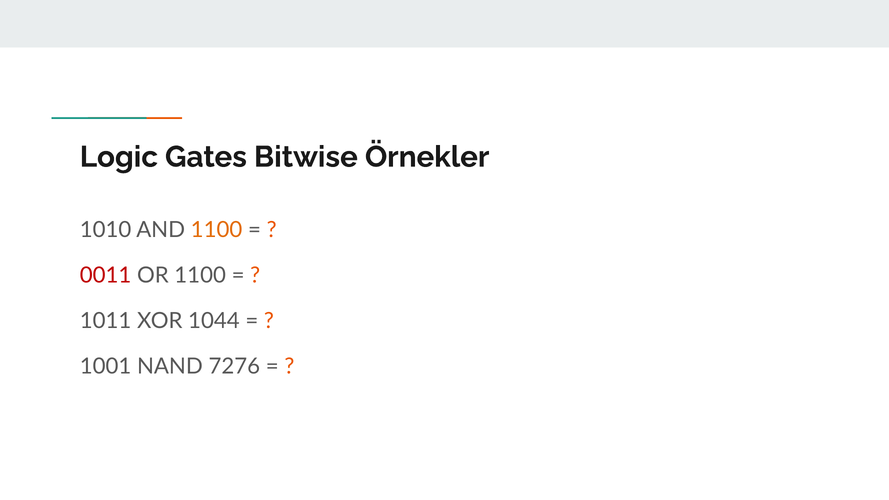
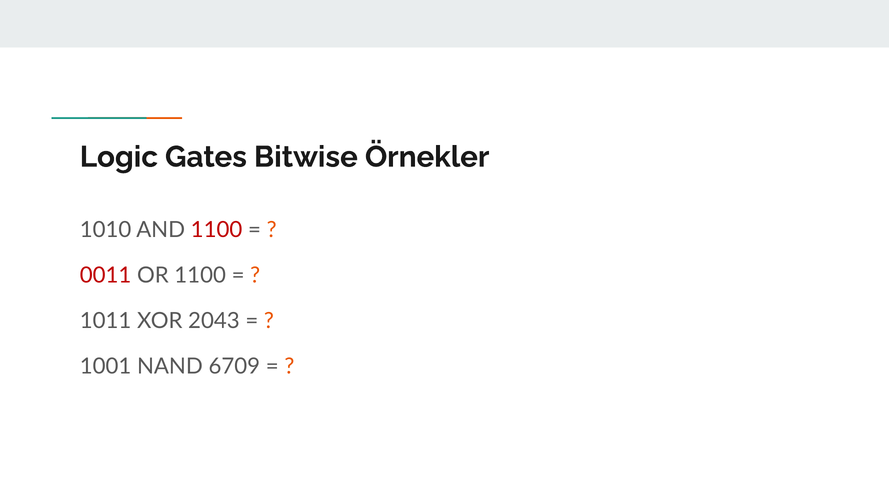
1100 colour: orange -> red (217, 230)
1044: 1044 -> 2043 (214, 321)
7276: 7276 -> 6709 (234, 366)
